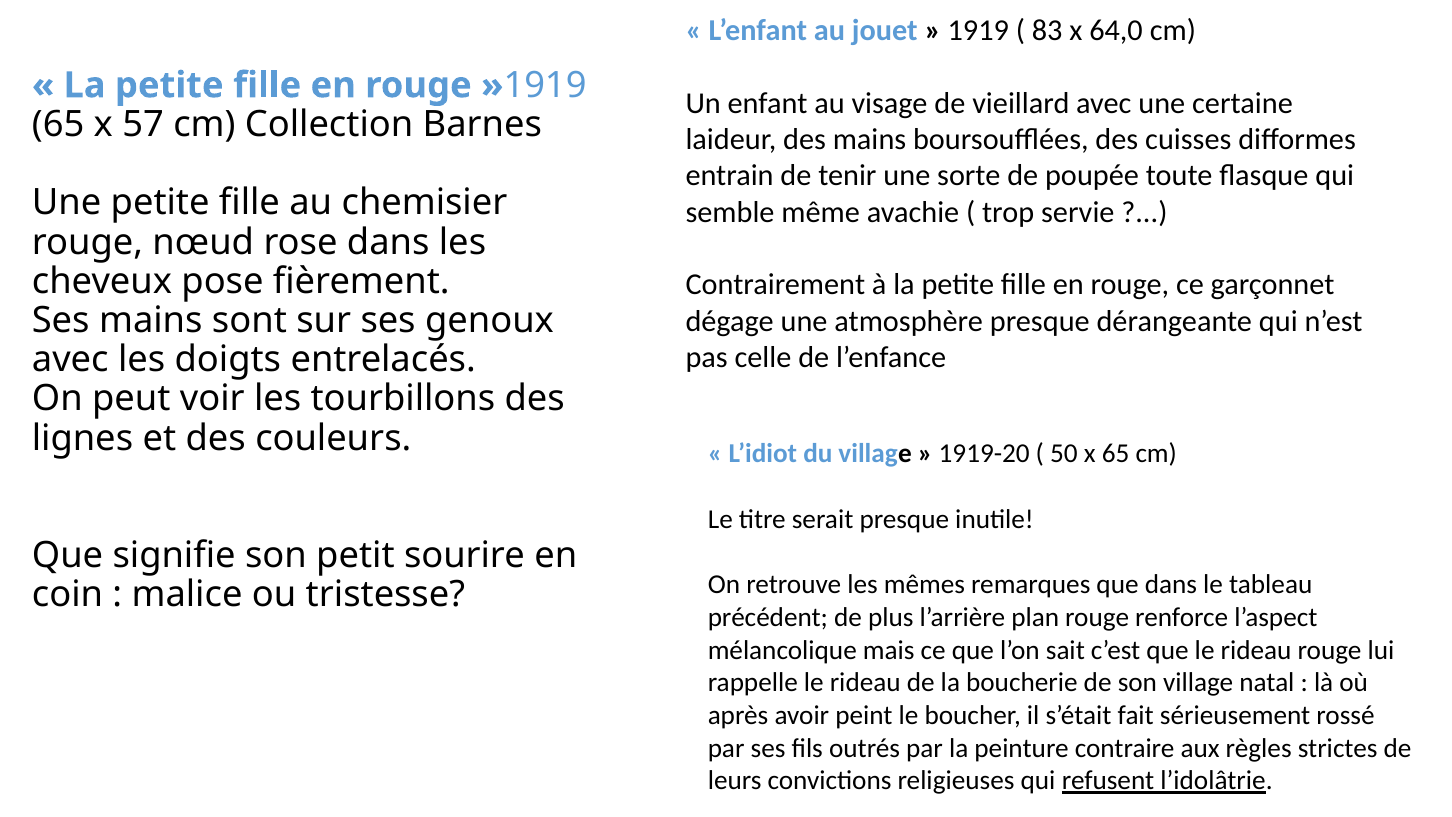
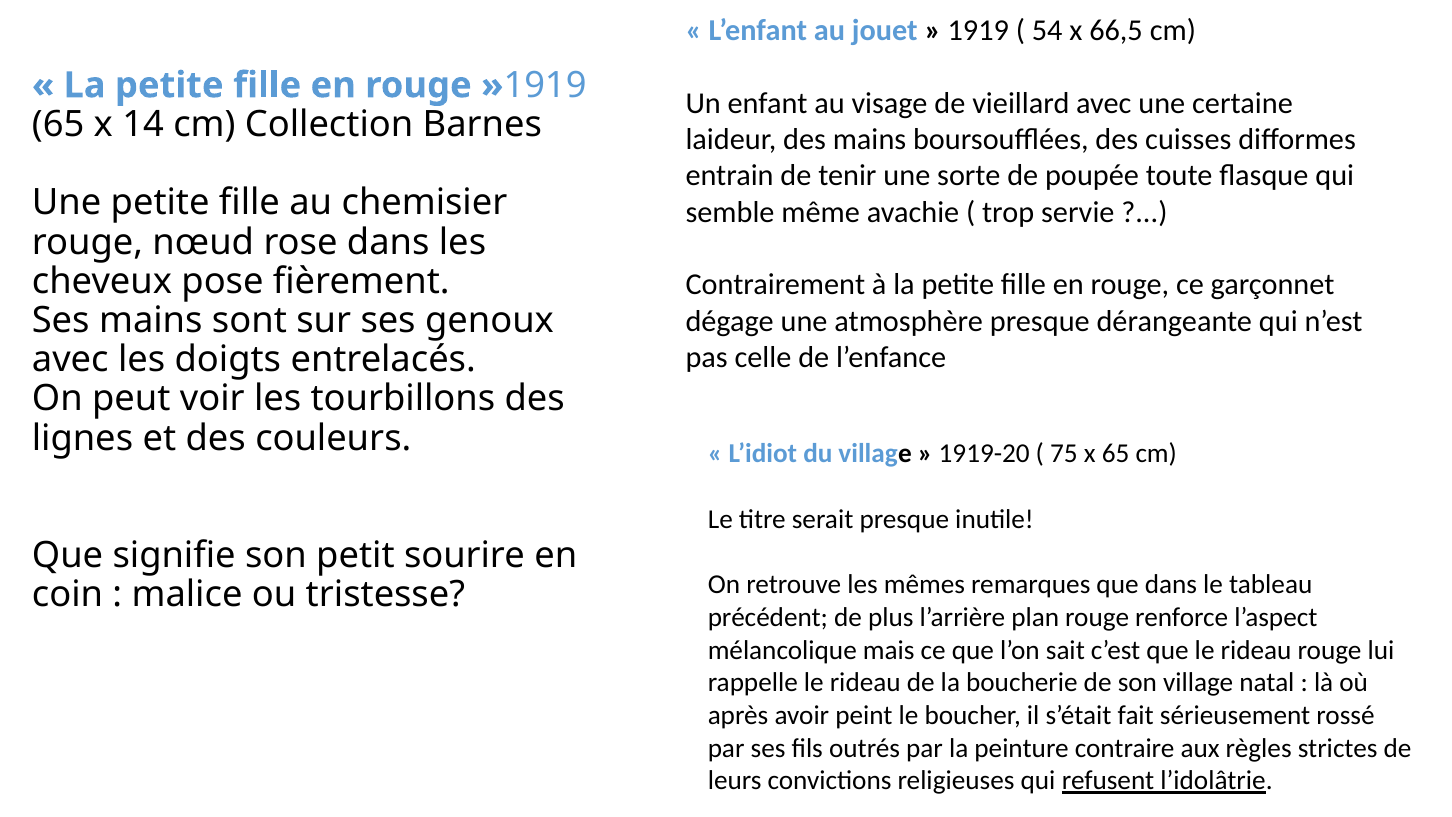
83: 83 -> 54 (1047, 31)
64,0: 64,0 -> 66,5 (1116, 31)
57: 57 -> 14 (143, 124)
50: 50 -> 75 (1064, 454)
